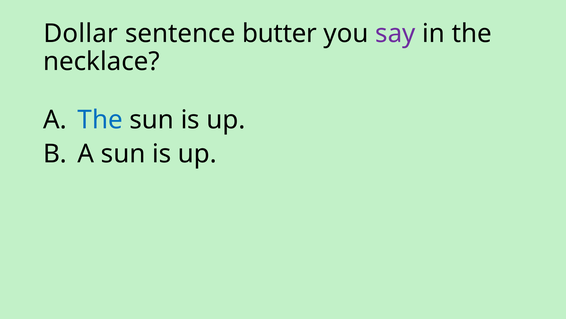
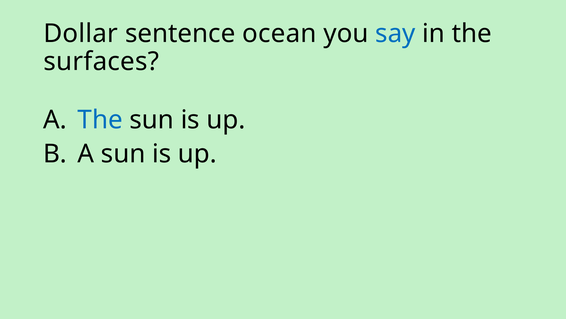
butter: butter -> ocean (279, 34)
say colour: purple -> blue (395, 34)
necklace: necklace -> surfaces (101, 62)
